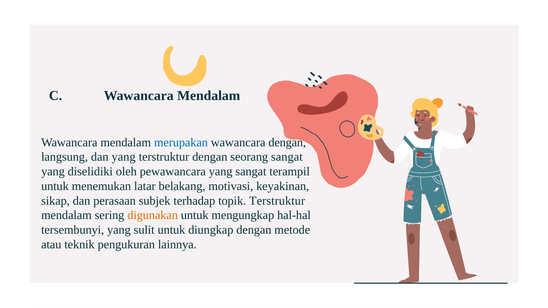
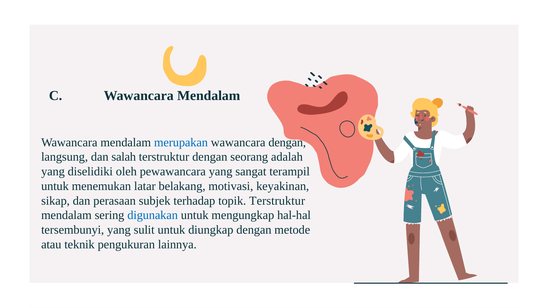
dan yang: yang -> salah (124, 157)
seorang sangat: sangat -> adalah (287, 157)
digunakan colour: orange -> blue (153, 215)
